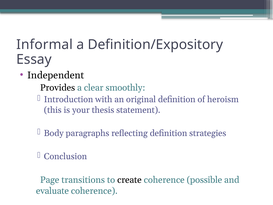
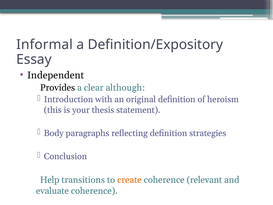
smoothly: smoothly -> although (125, 88)
Page: Page -> Help (50, 180)
create colour: black -> orange (129, 180)
possible: possible -> relevant (204, 180)
